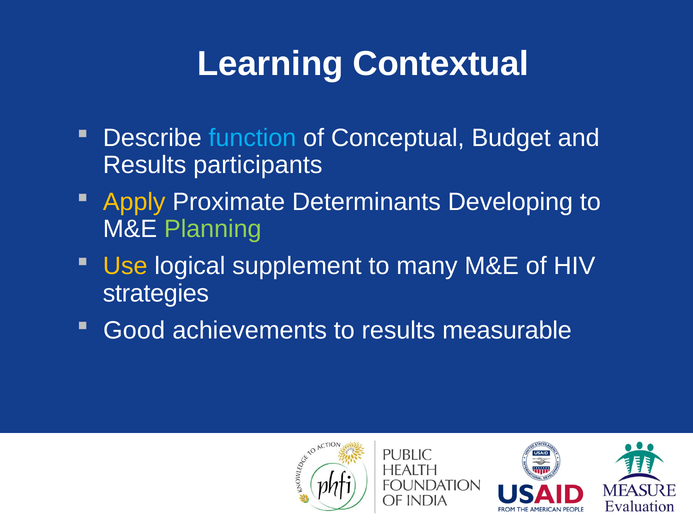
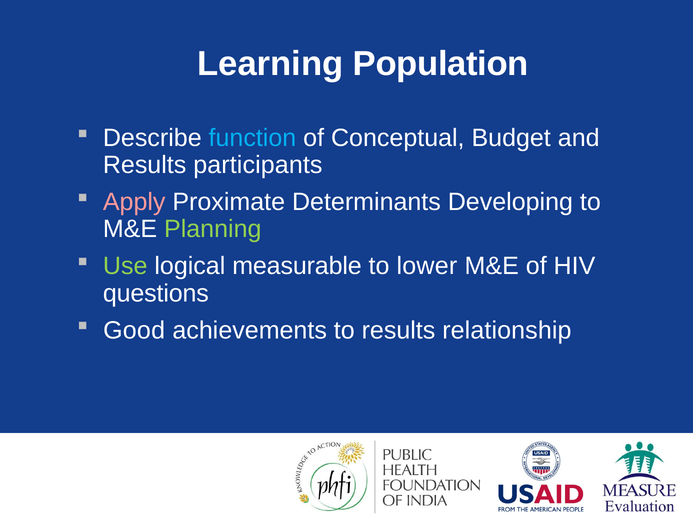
Contextual: Contextual -> Population (441, 64)
Apply colour: yellow -> pink (134, 202)
Use colour: yellow -> light green (125, 266)
supplement: supplement -> measurable (297, 266)
many: many -> lower (427, 266)
strategies: strategies -> questions (156, 293)
measurable: measurable -> relationship (507, 330)
